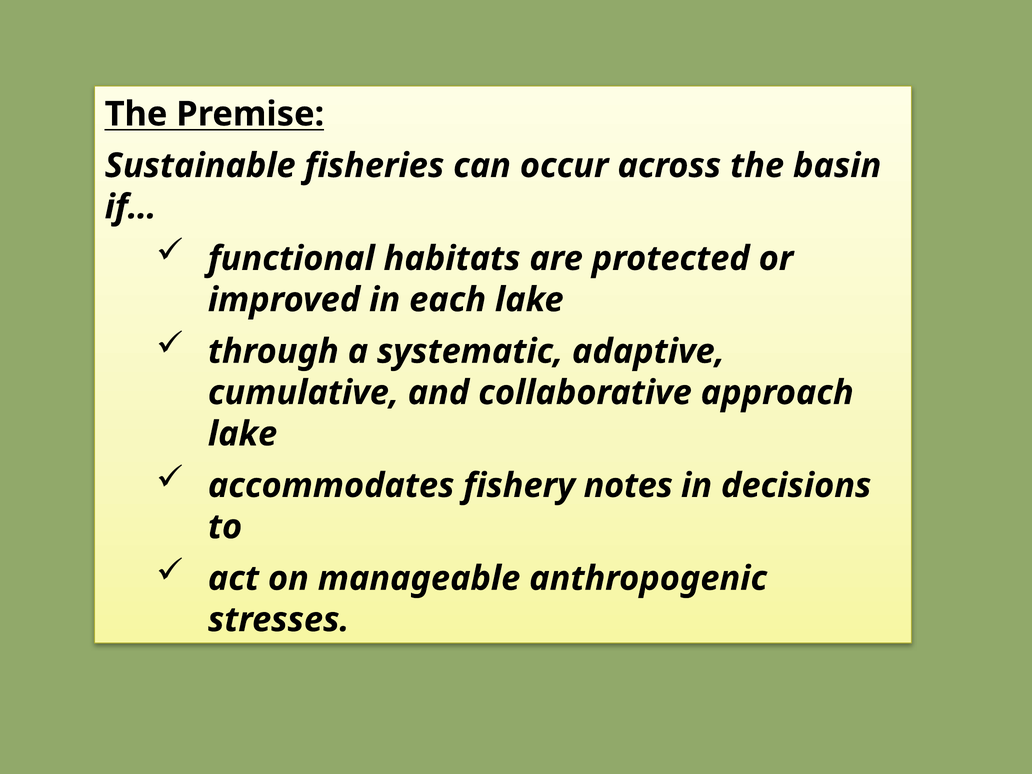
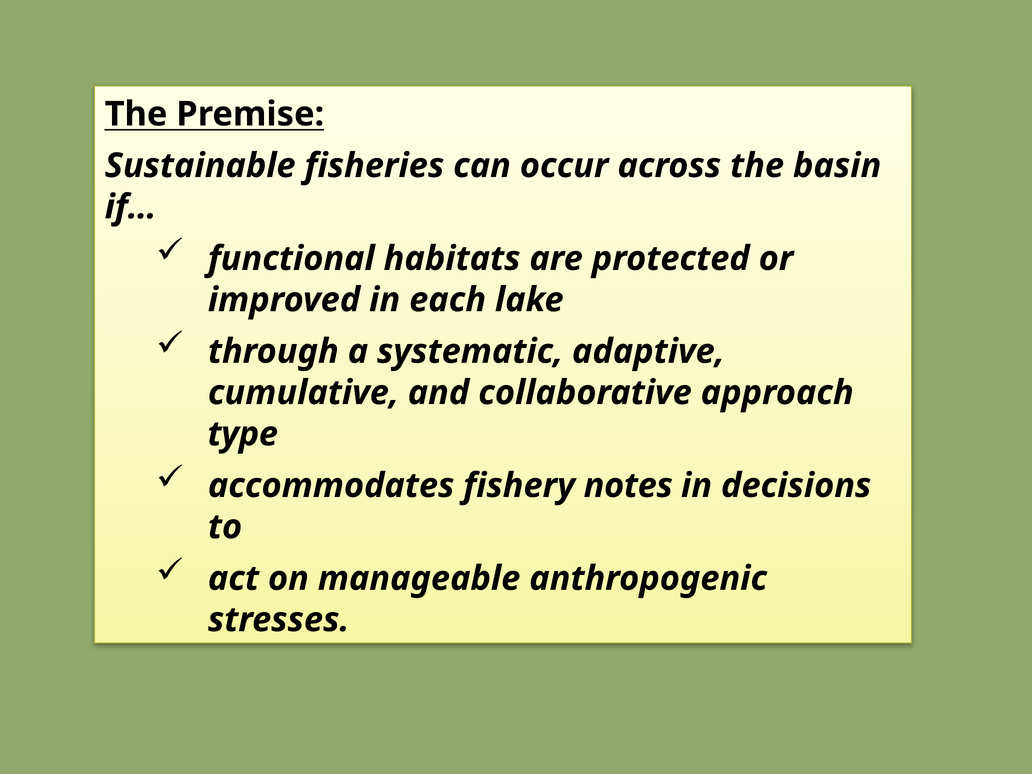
lake: lake -> type (243, 434)
